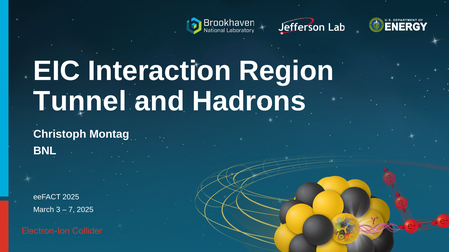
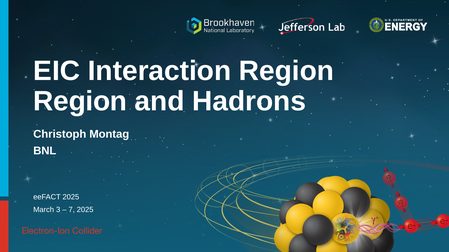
Tunnel: Tunnel -> Region (80, 102)
